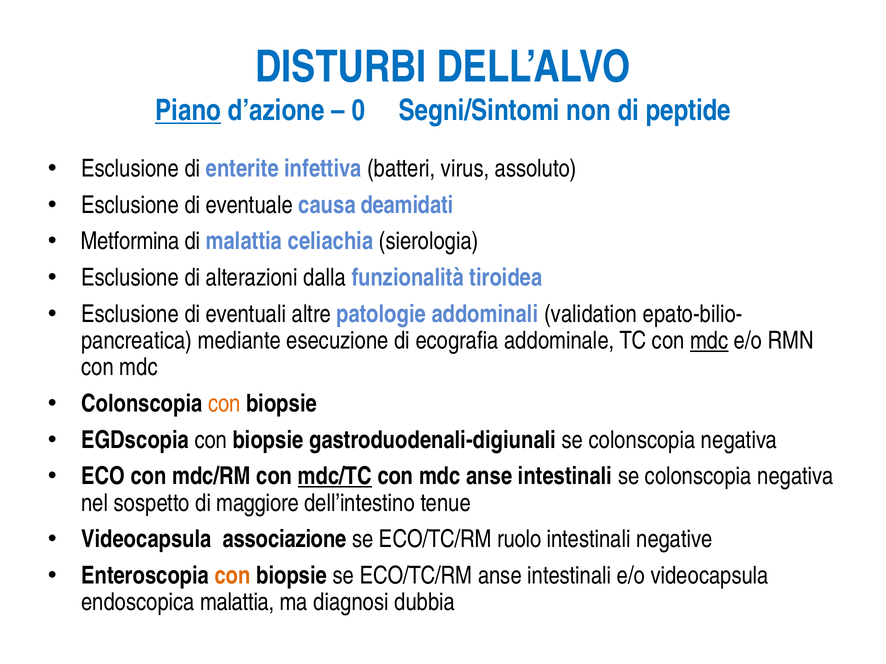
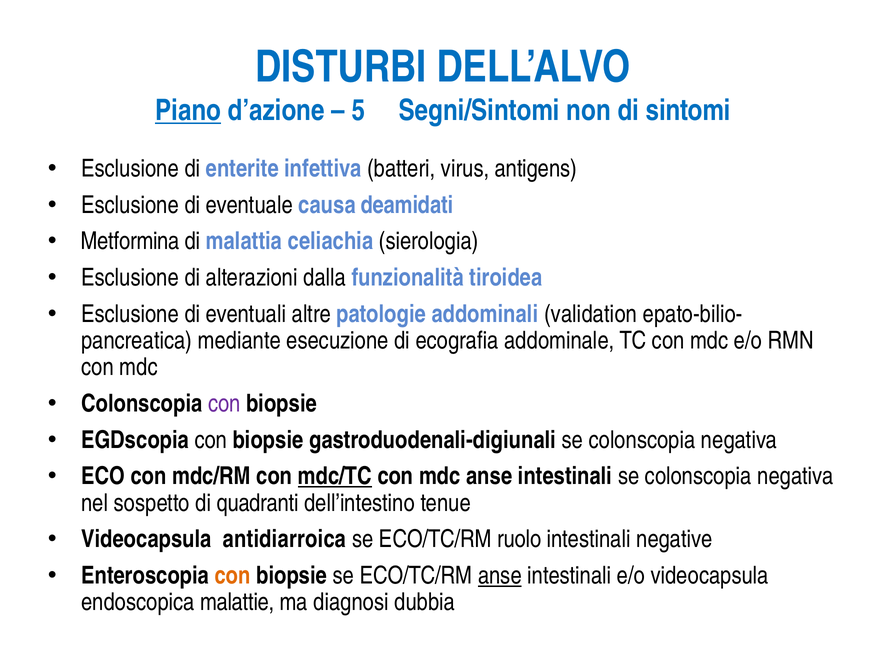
0: 0 -> 5 (358, 111)
peptide: peptide -> sintomi (688, 111)
assoluto: assoluto -> antigens (536, 169)
mdc underline: present -> none (709, 341)
con colour: orange -> purple (224, 404)
maggiore: maggiore -> quadranti (258, 503)
associazione: associazione -> antidiarroica (284, 540)
anse underline: none -> present (500, 576)
endoscopica malattia: malattia -> malattie (237, 603)
